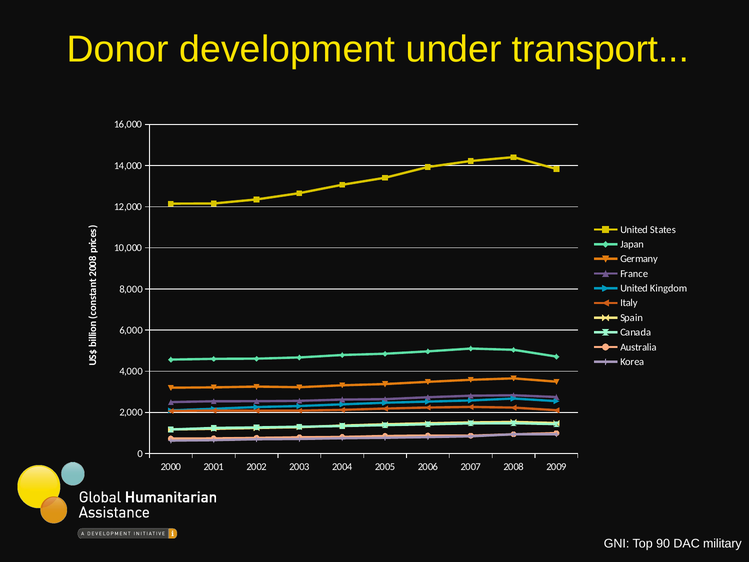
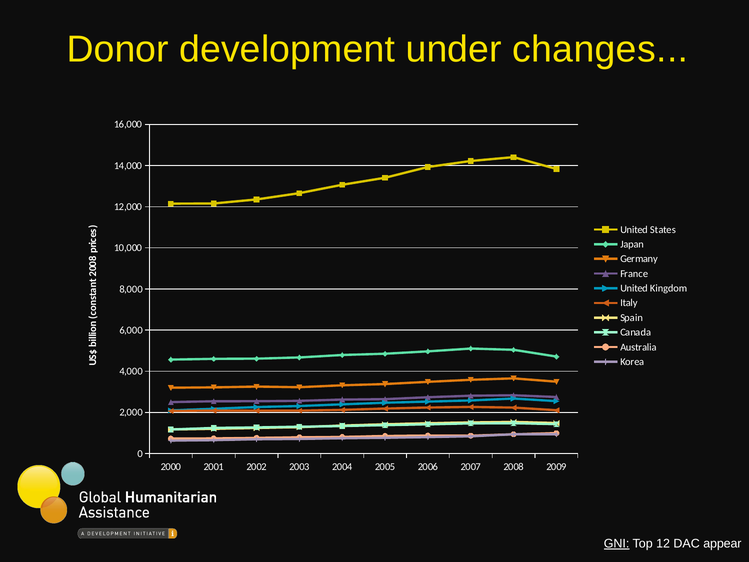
transport: transport -> changes (600, 49)
GNI underline: none -> present (617, 544)
90: 90 -> 12 (663, 544)
military: military -> appear (722, 544)
